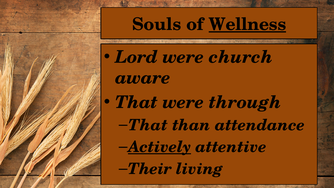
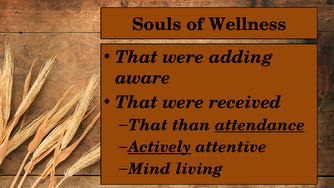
Wellness underline: present -> none (247, 24)
Lord: Lord -> That (136, 57)
church: church -> adding (241, 57)
through: through -> received (245, 102)
attendance underline: none -> present (260, 125)
Their: Their -> Mind (150, 169)
